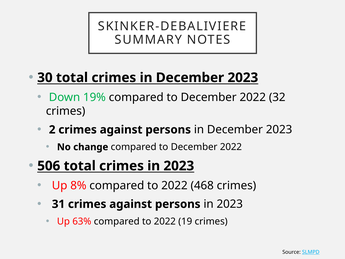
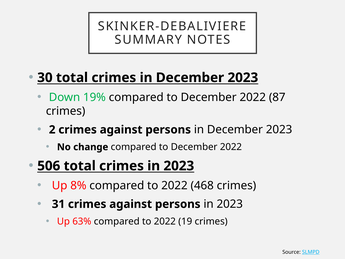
32: 32 -> 87 (277, 97)
